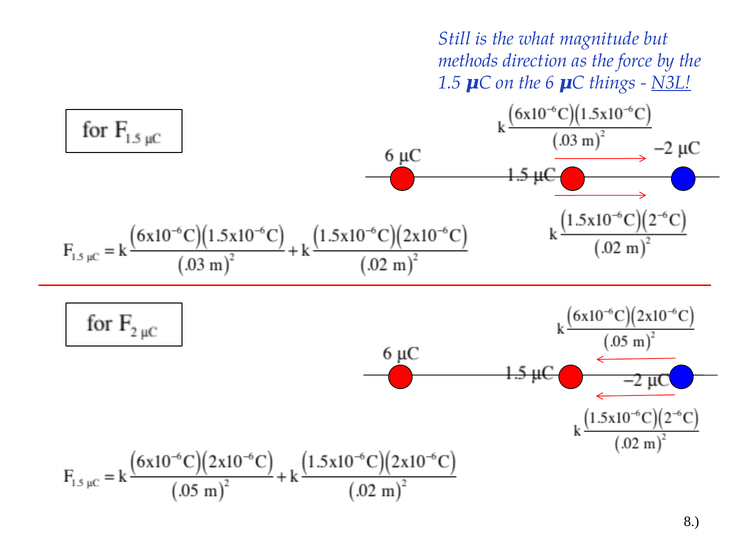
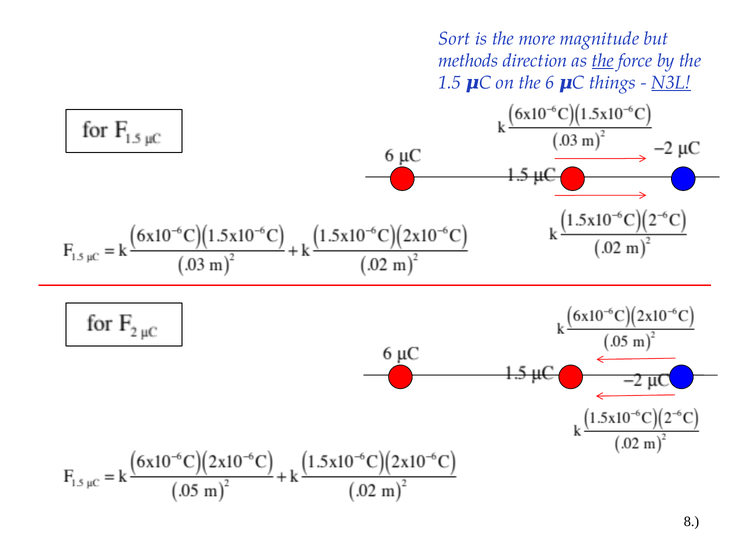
Still: Still -> Sort (454, 39)
what: what -> more (537, 39)
the underline: none -> present (603, 61)
